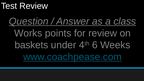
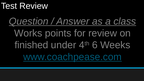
baskets: baskets -> finished (31, 45)
